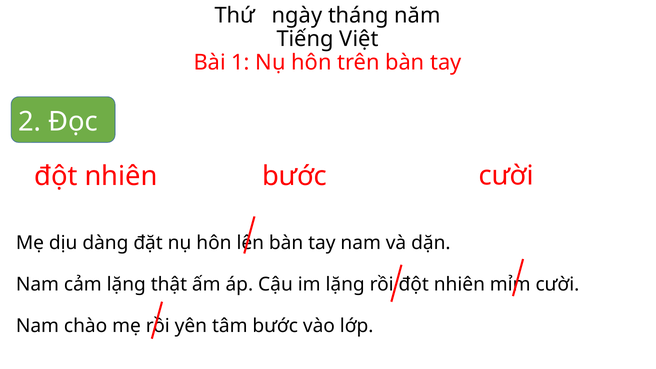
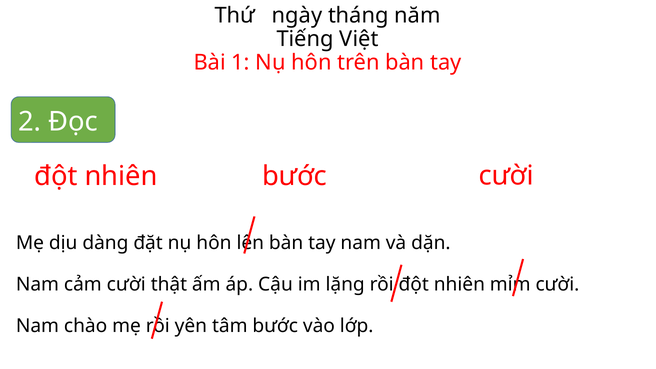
cảm lặng: lặng -> cười (126, 284)
